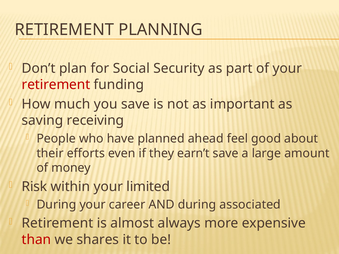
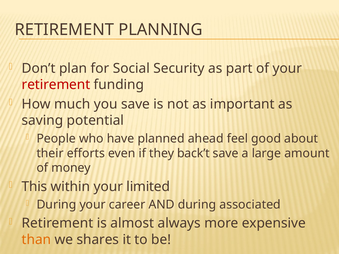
receiving: receiving -> potential (95, 121)
earn’t: earn’t -> back’t (193, 153)
Risk: Risk -> This (34, 187)
than colour: red -> orange (36, 240)
